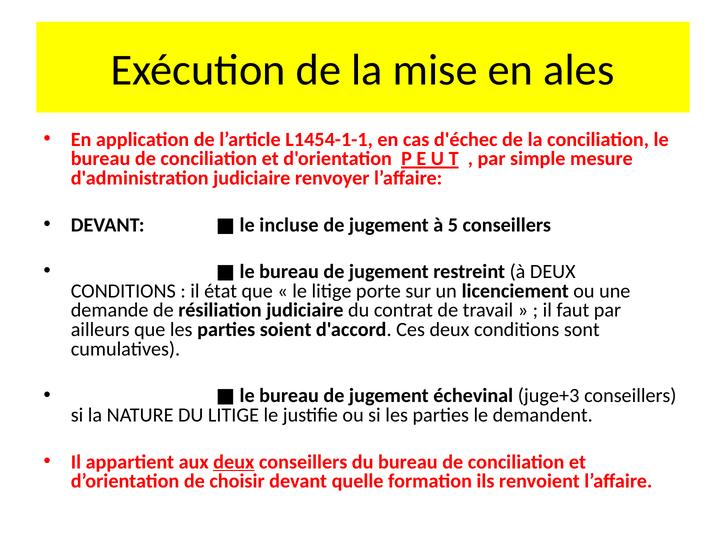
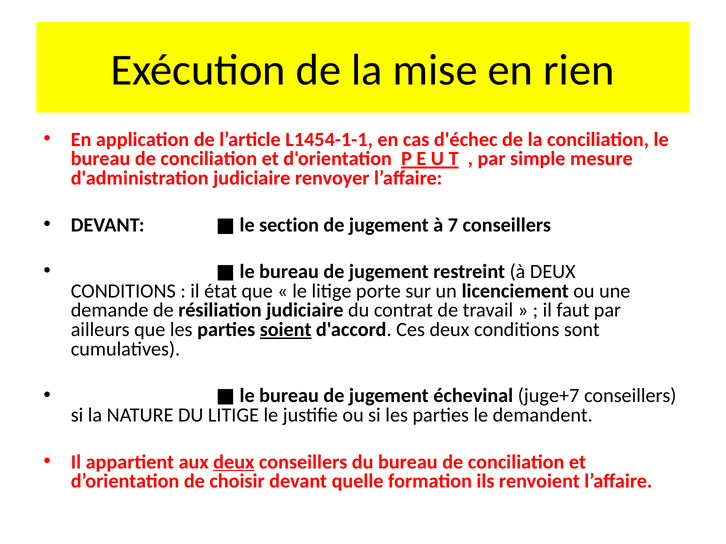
ales: ales -> rien (579, 70)
incluse: incluse -> section (289, 225)
5: 5 -> 7 (453, 225)
soient underline: none -> present (286, 330)
juge+3: juge+3 -> juge+7 (549, 396)
